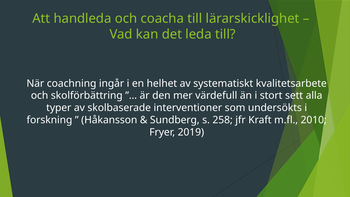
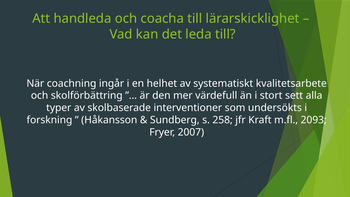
2010: 2010 -> 2093 (314, 120)
2019: 2019 -> 2007 (191, 132)
